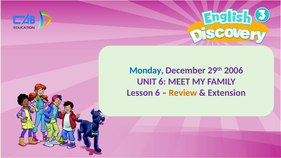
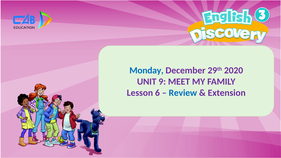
2006: 2006 -> 2020 (234, 70)
UNIT 6: 6 -> 9 (162, 82)
Review colour: orange -> blue (183, 93)
